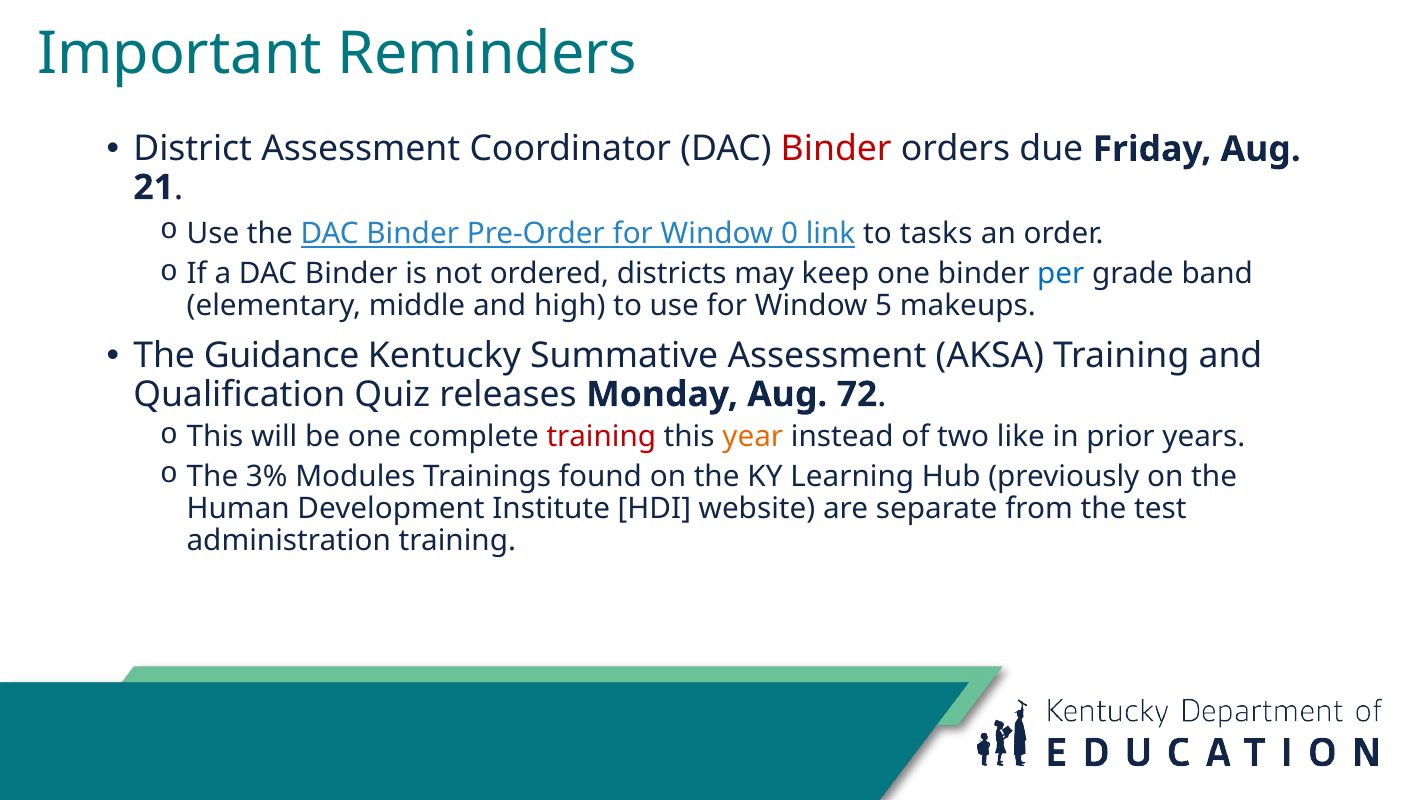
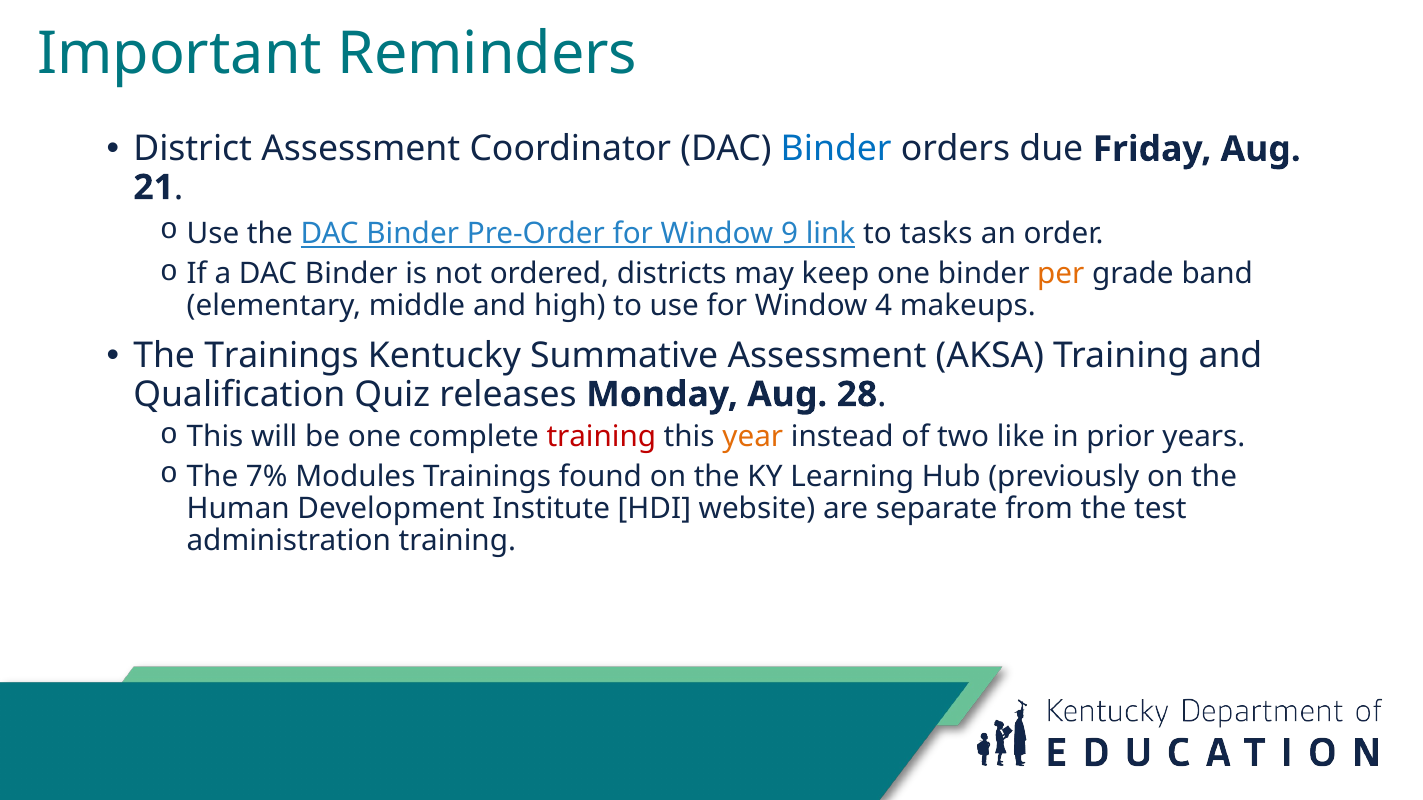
Binder colour: red -> blue (836, 149)
0: 0 -> 9 (790, 234)
per colour: blue -> orange (1061, 274)
5: 5 -> 4 (884, 306)
The Guidance: Guidance -> Trainings (282, 356)
72: 72 -> 28 (857, 395)
3%: 3% -> 7% (267, 477)
